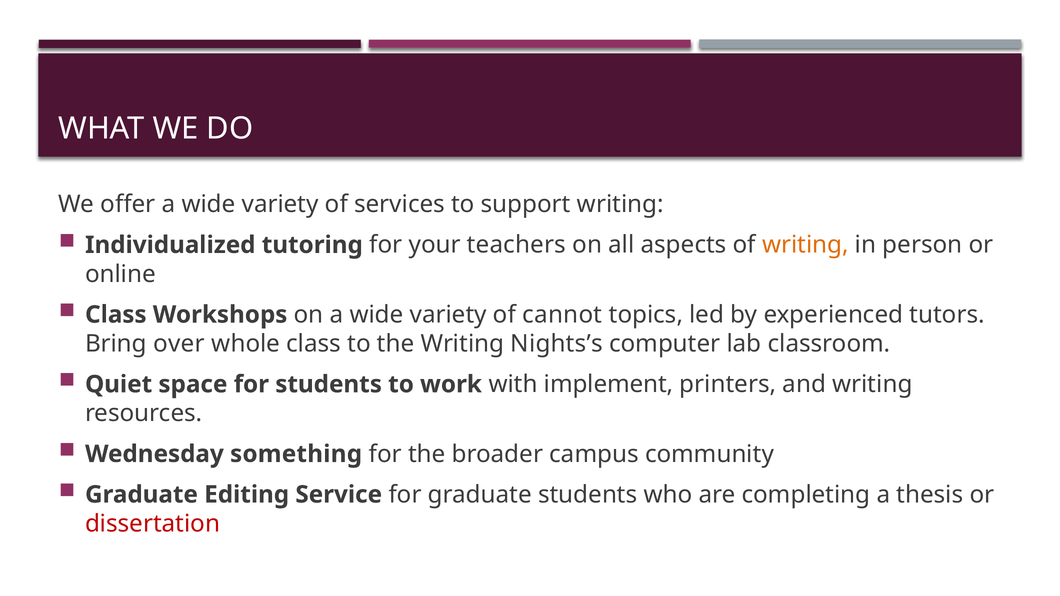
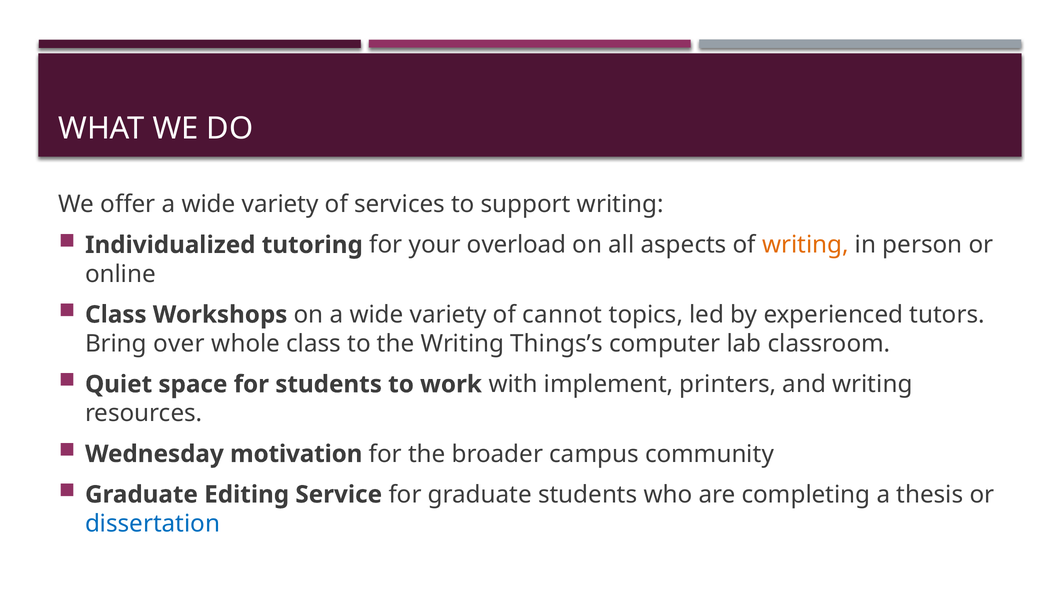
teachers: teachers -> overload (517, 245)
Nights’s: Nights’s -> Things’s (557, 344)
something: something -> motivation (296, 454)
dissertation colour: red -> blue (153, 524)
